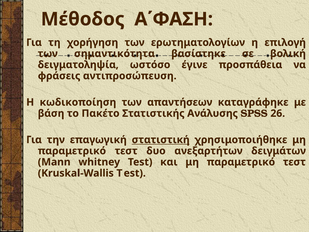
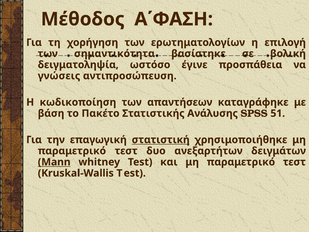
φράσεις: φράσεις -> γνώσεις (59, 76)
26: 26 -> 51 (278, 113)
Mann underline: none -> present (54, 162)
